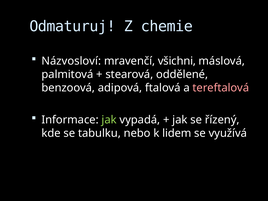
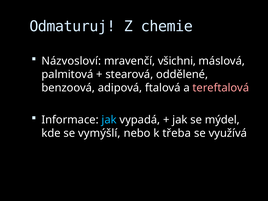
jak colour: light green -> light blue (109, 120)
řízený: řízený -> mýdel (222, 120)
tabulku: tabulku -> vymýšlí (99, 133)
lidem: lidem -> třeba (177, 133)
